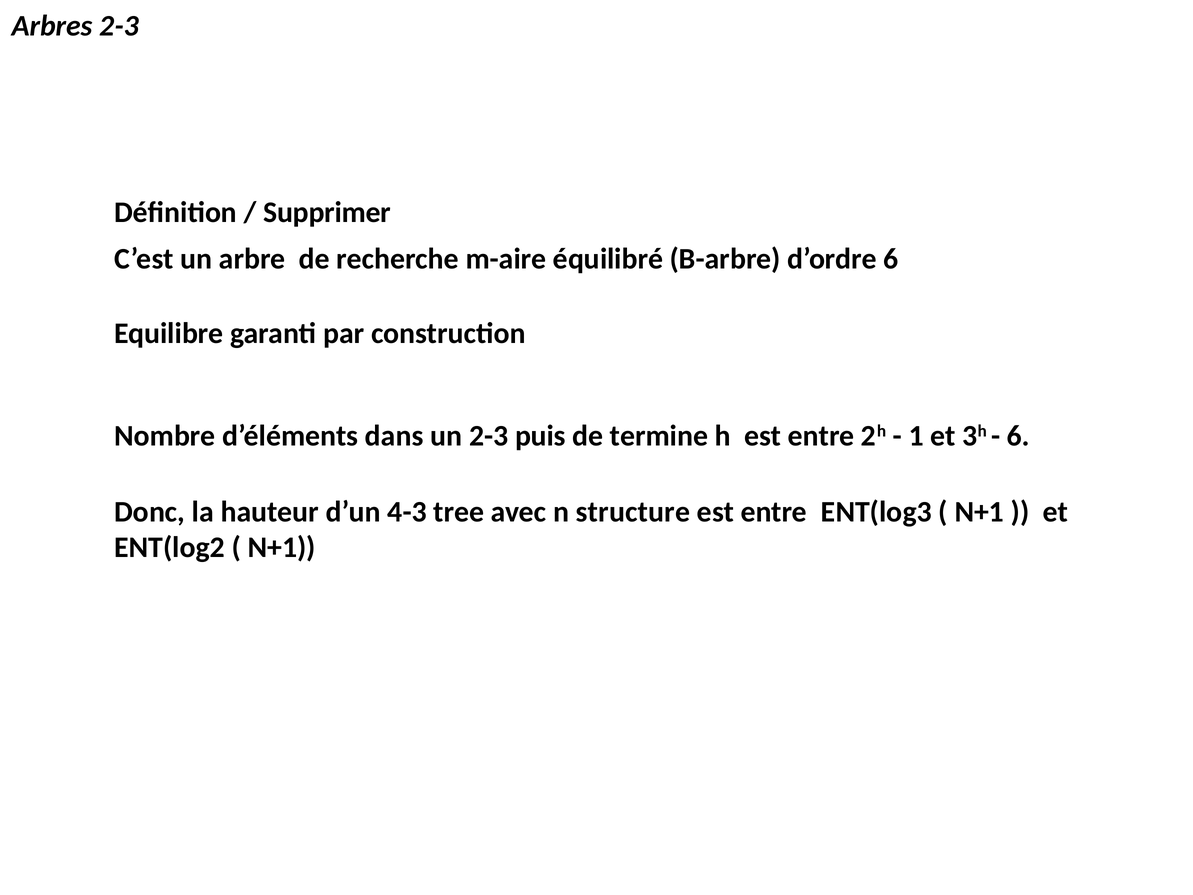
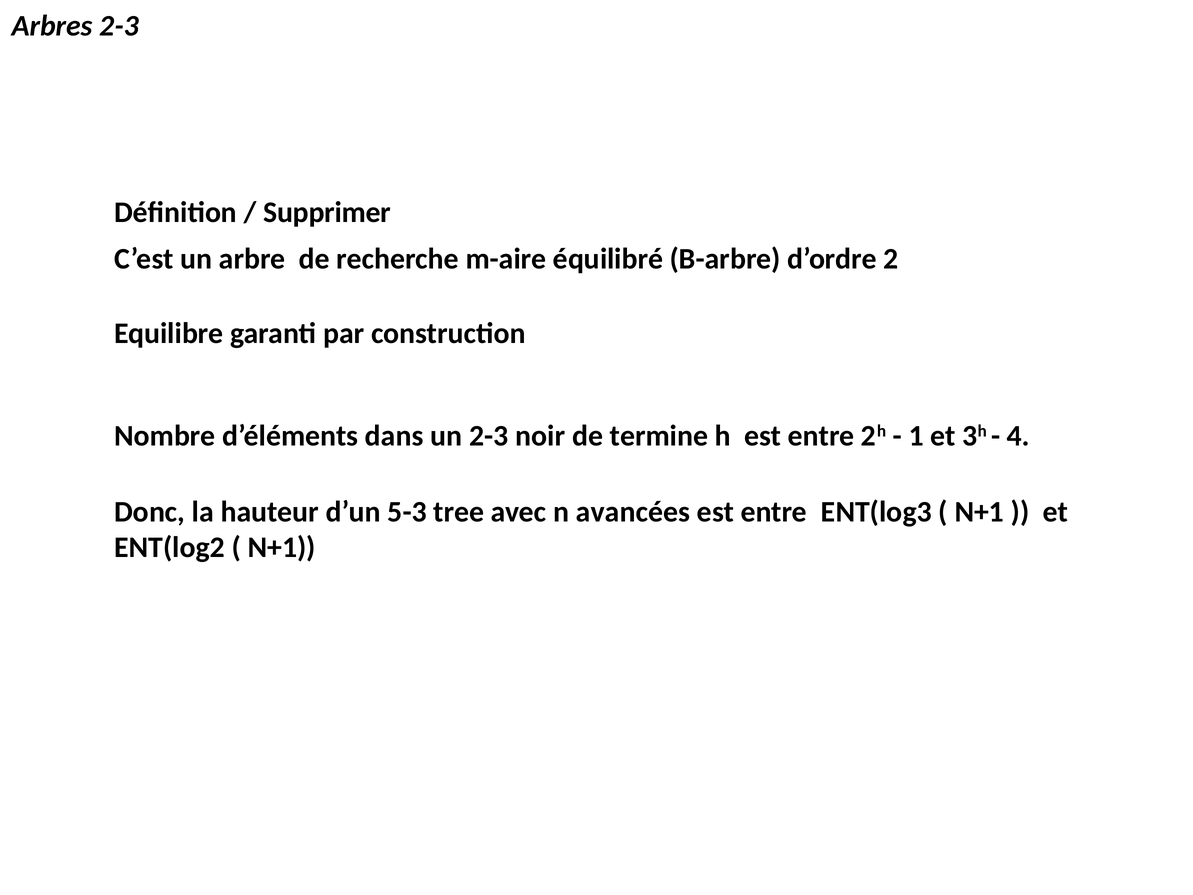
d’ordre 6: 6 -> 2 (891, 259)
puis: puis -> noir (540, 436)
6: 6 -> 4 (1018, 436)
4-3: 4-3 -> 5-3 (407, 512)
structure: structure -> avancées (633, 512)
